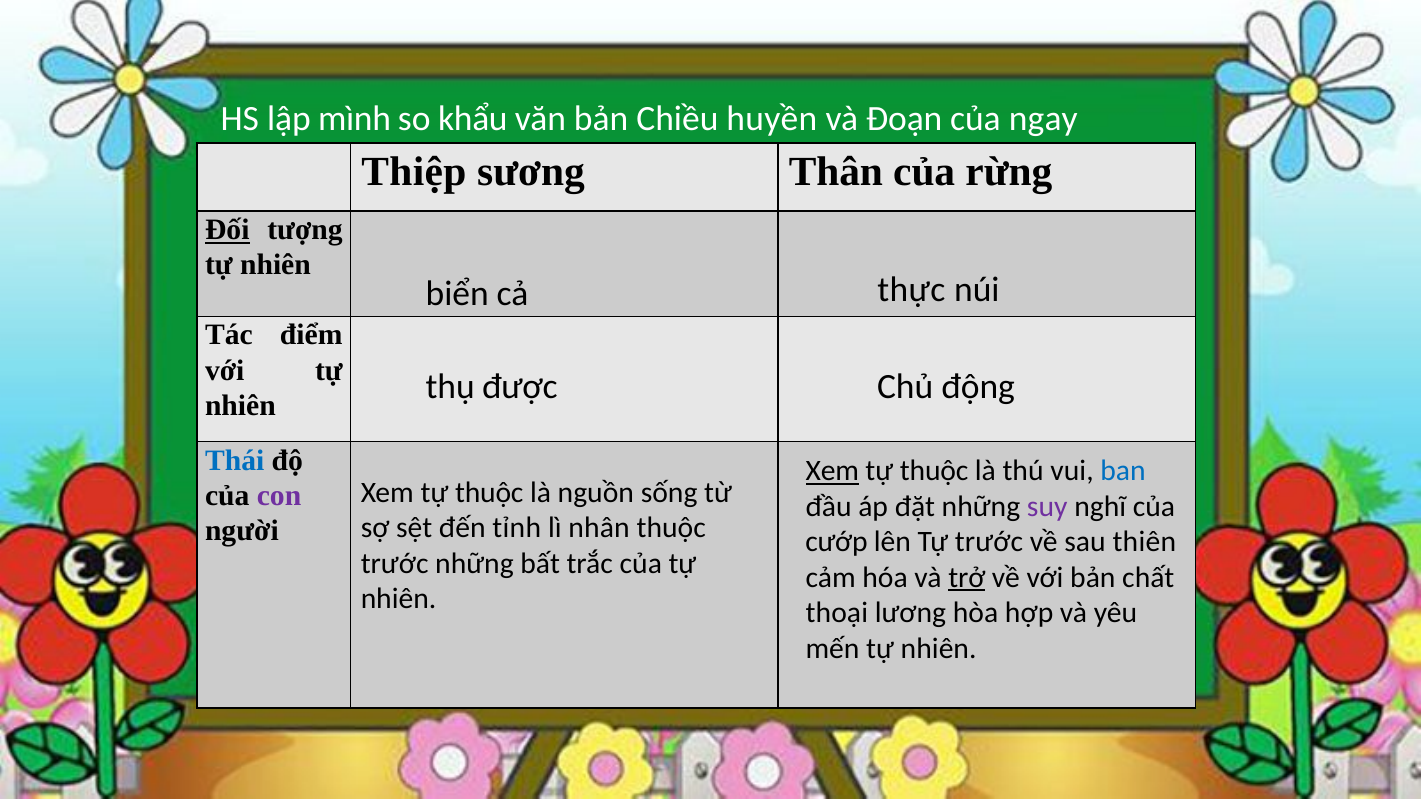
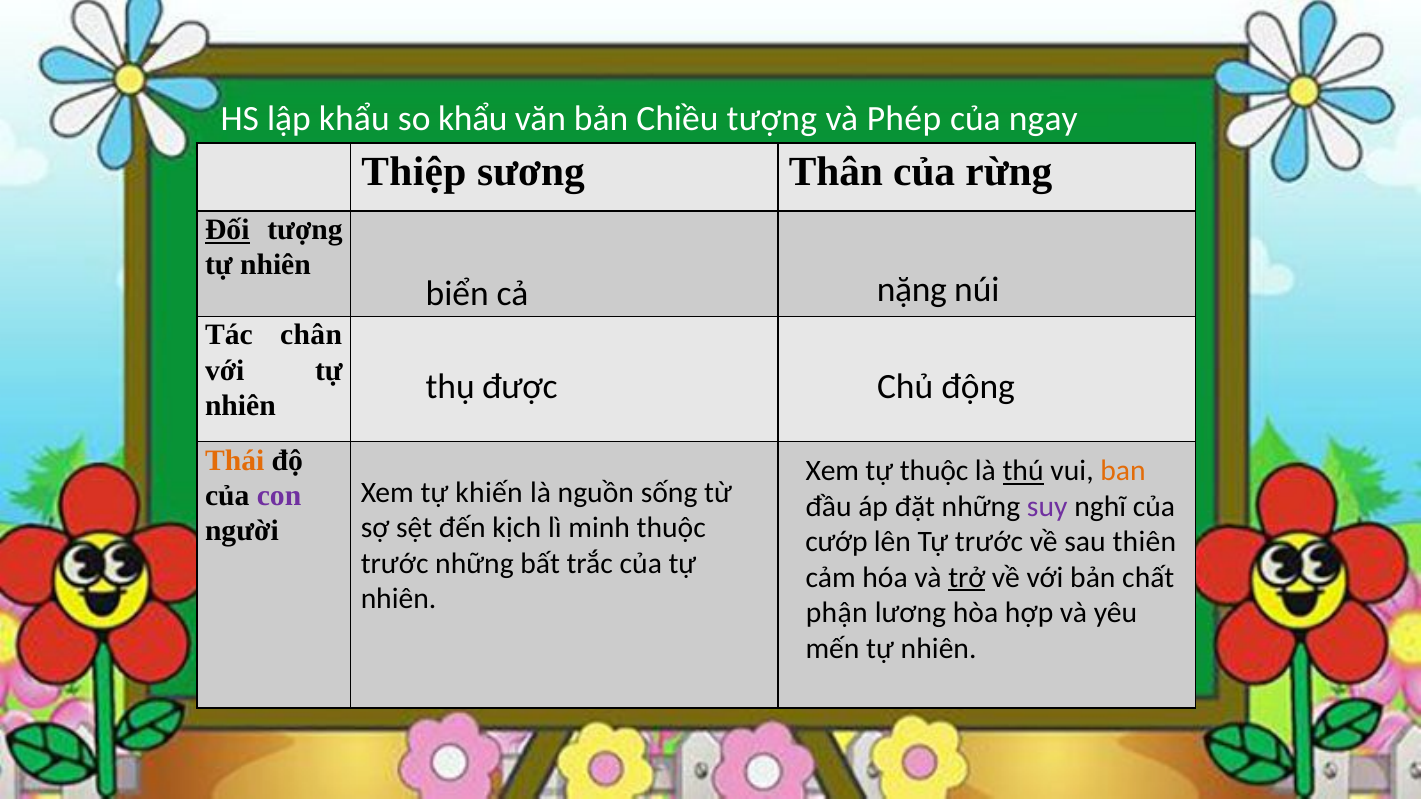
lập mình: mình -> khẩu (354, 118)
Chiều huyền: huyền -> tượng (772, 118)
Đoạn: Đoạn -> Phép (904, 118)
thực: thực -> nặng (912, 290)
điểm: điểm -> chân (311, 335)
Thái colour: blue -> orange (235, 461)
Xem underline: present -> none (832, 471)
thú underline: none -> present (1023, 471)
ban colour: blue -> orange (1123, 471)
thuộc: thuộc -> khiến (489, 492)
tỉnh: tỉnh -> kịch (517, 528)
nhân: nhân -> minh (599, 528)
thoại: thoại -> phận (837, 613)
